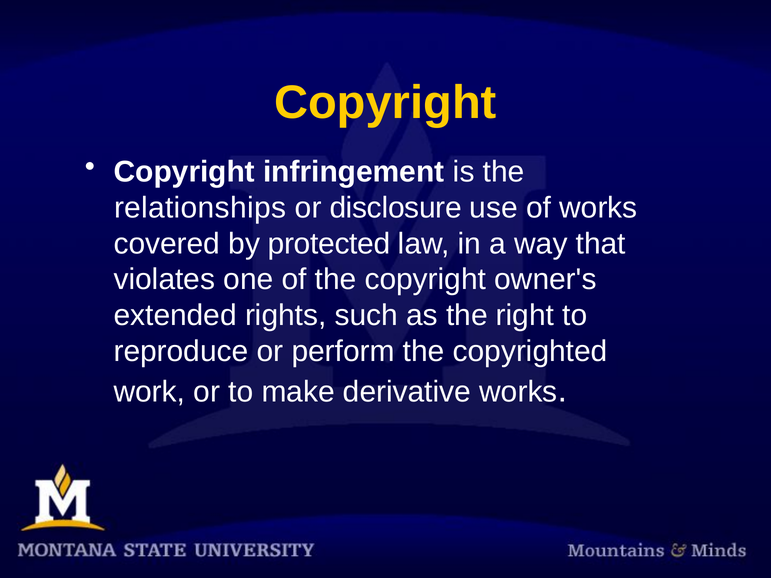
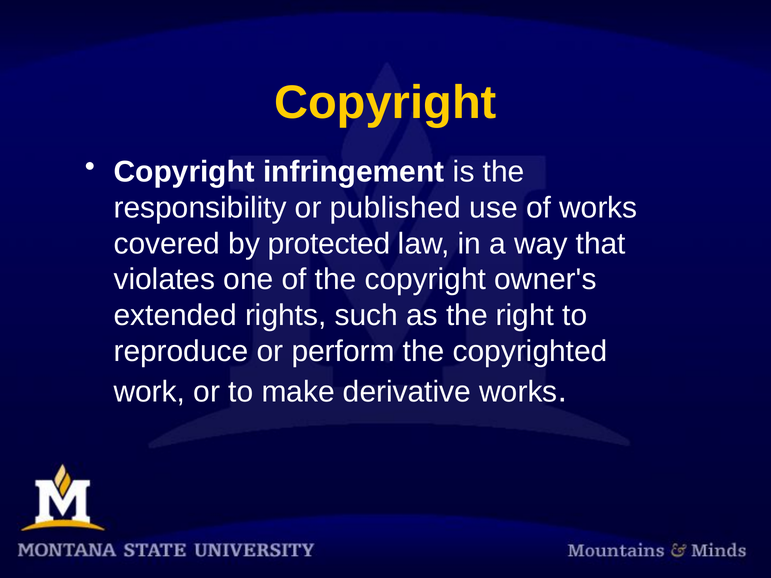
relationships: relationships -> responsibility (200, 208)
disclosure: disclosure -> published (395, 208)
